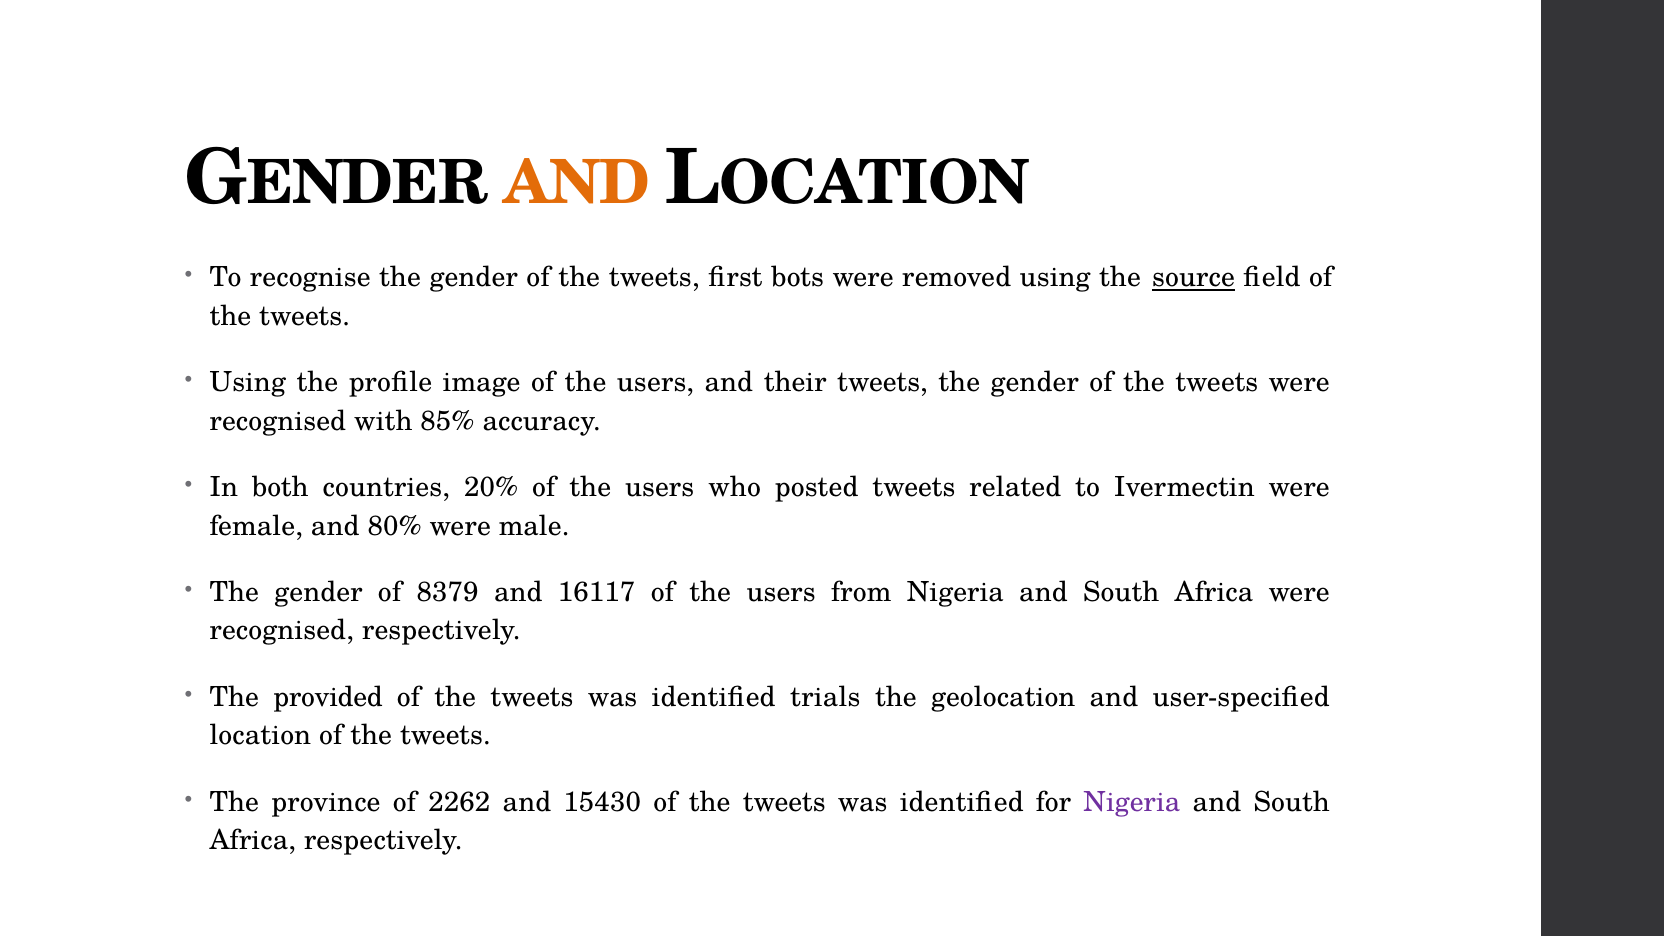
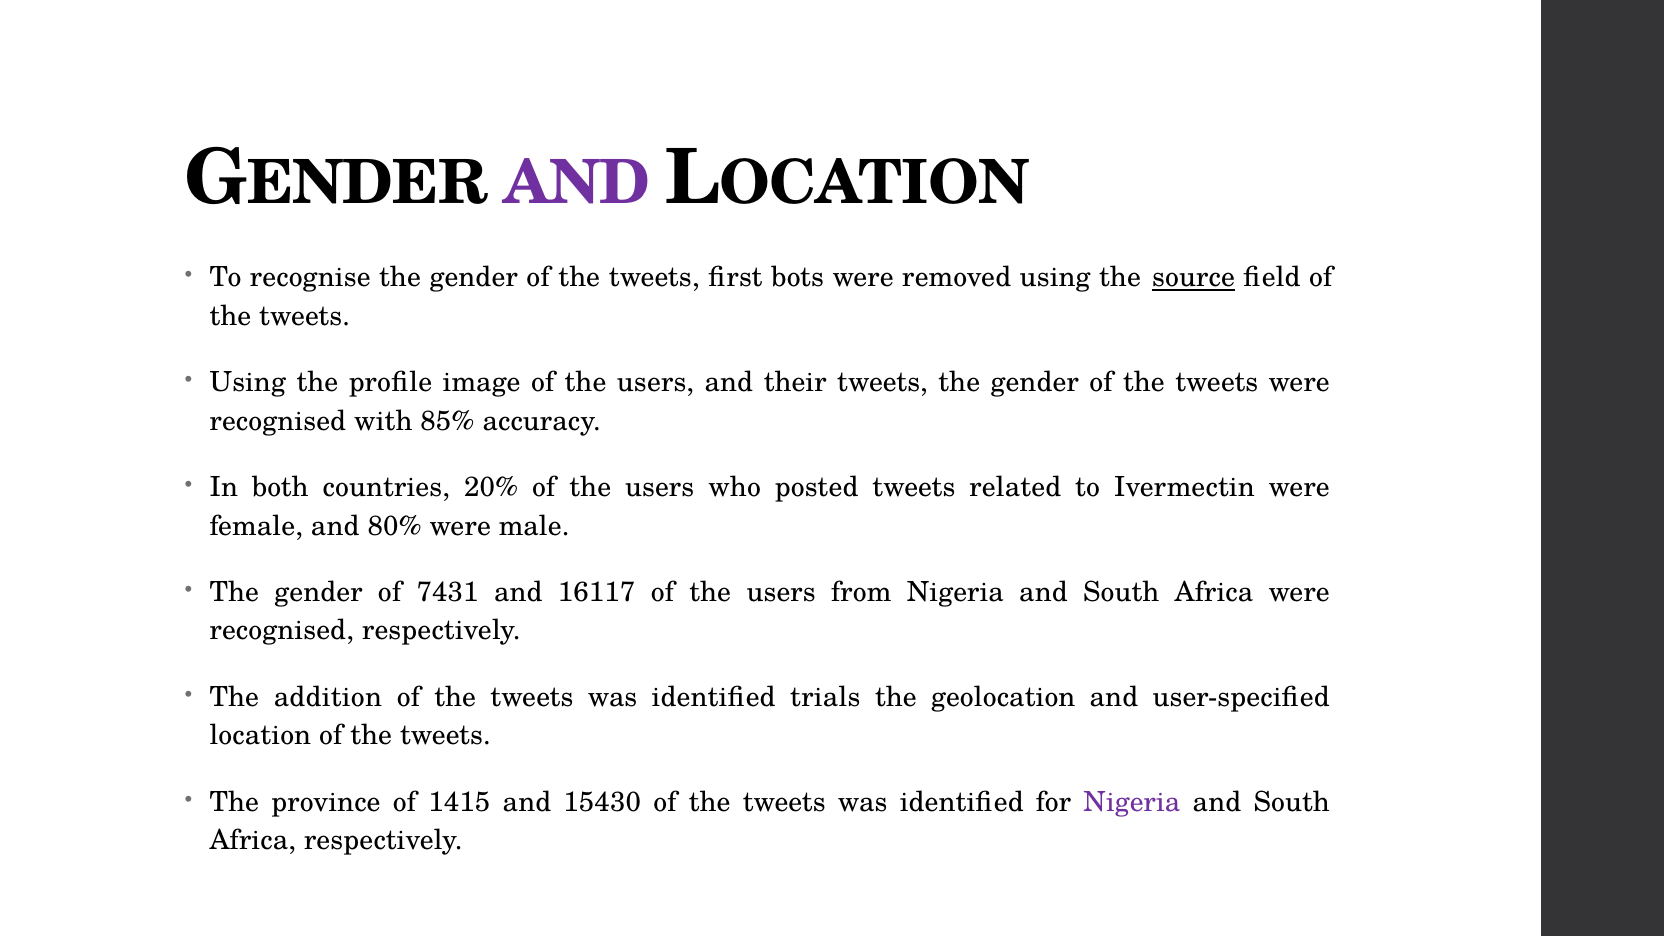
AND colour: orange -> purple (577, 183)
8379: 8379 -> 7431 (448, 592)
provided: provided -> addition (328, 697)
2262: 2262 -> 1415 (459, 802)
